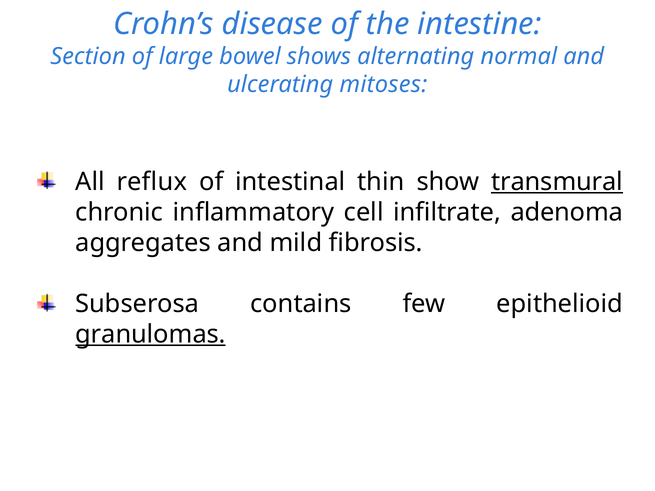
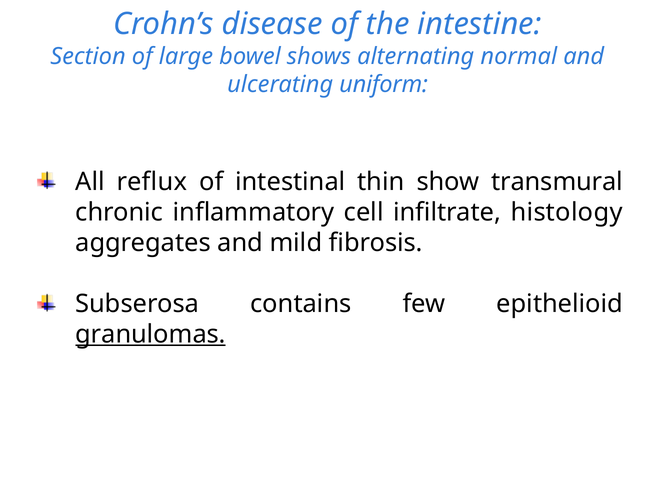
mitoses: mitoses -> uniform (384, 85)
transmural underline: present -> none (557, 182)
adenoma: adenoma -> histology (567, 212)
